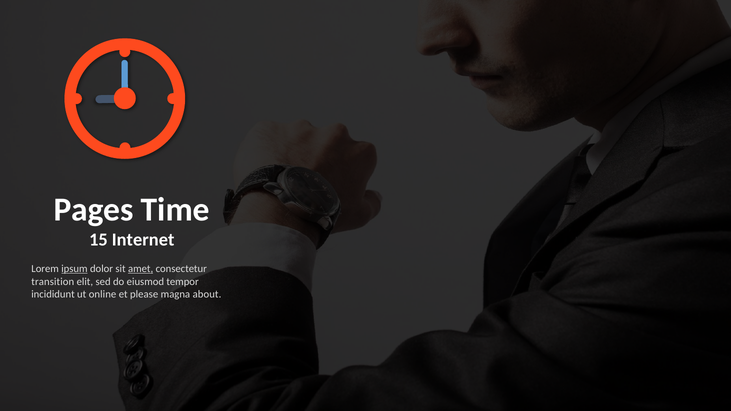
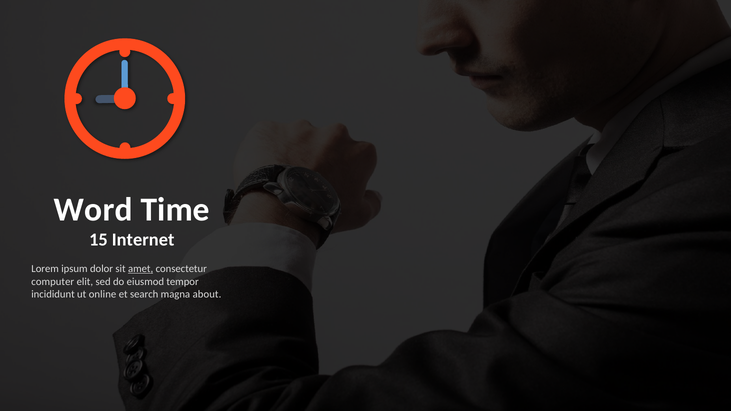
Pages: Pages -> Word (93, 210)
ipsum underline: present -> none (74, 269)
transition: transition -> computer (53, 282)
please: please -> search (144, 294)
